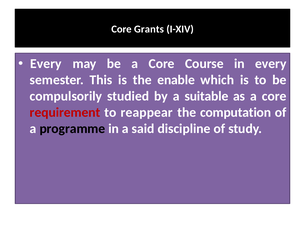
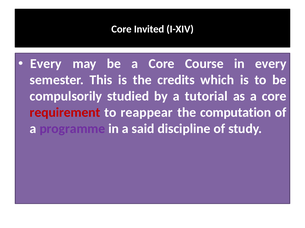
Grants: Grants -> Invited (149, 29)
enable: enable -> credits (176, 80)
suitable: suitable -> tutorial (206, 97)
programme colour: black -> purple (72, 129)
